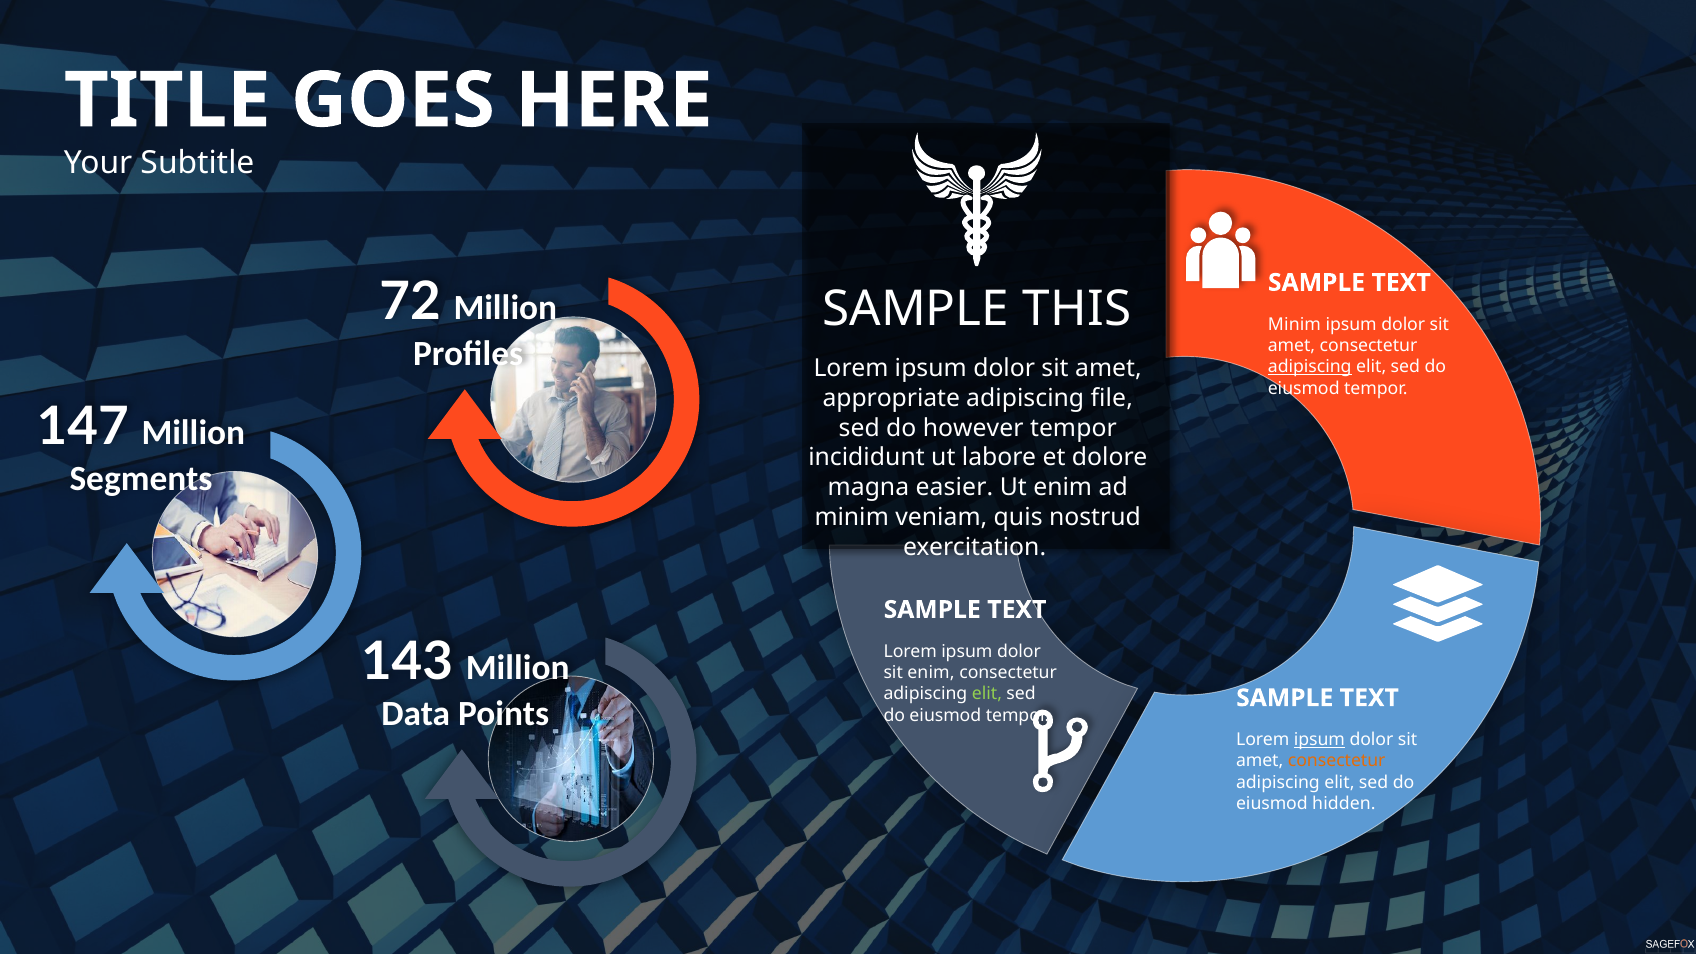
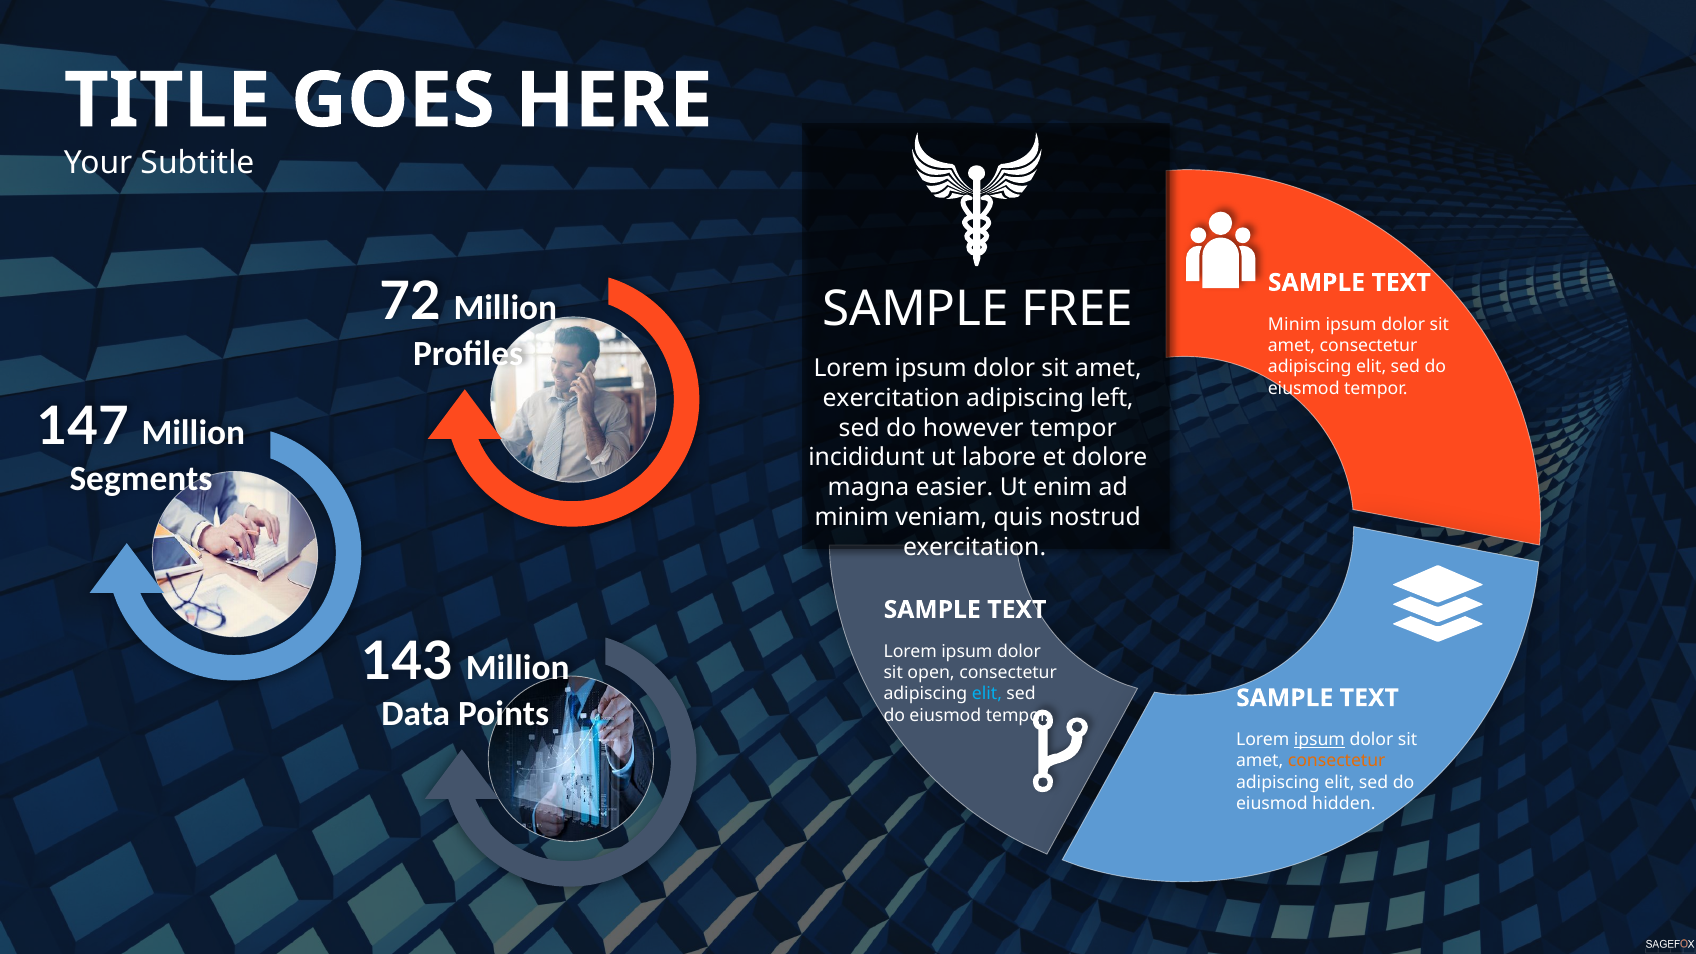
THIS: THIS -> FREE (1078, 309)
adipiscing underline: present -> none (1310, 367)
appropriate: appropriate -> exercitation (891, 398)
file: file -> left (1112, 398)
sit enim: enim -> open (931, 673)
elit colour: light green -> light blue (987, 694)
